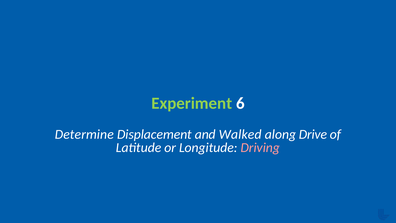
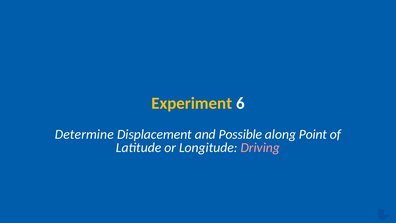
Experiment colour: light green -> yellow (192, 103)
Walked: Walked -> Possible (240, 134)
Drive: Drive -> Point (313, 134)
